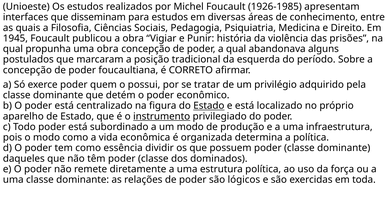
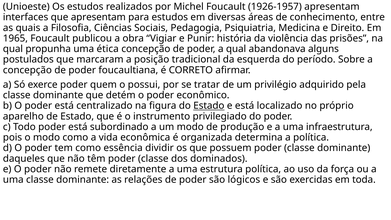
1926-1985: 1926-1985 -> 1926-1957 (275, 7)
que disseminam: disseminam -> apresentam (98, 17)
1945: 1945 -> 1965 (15, 38)
uma obra: obra -> ética (108, 49)
instrumento underline: present -> none (162, 116)
